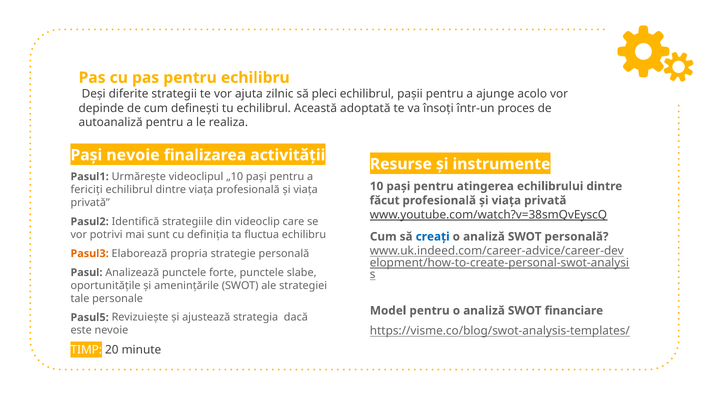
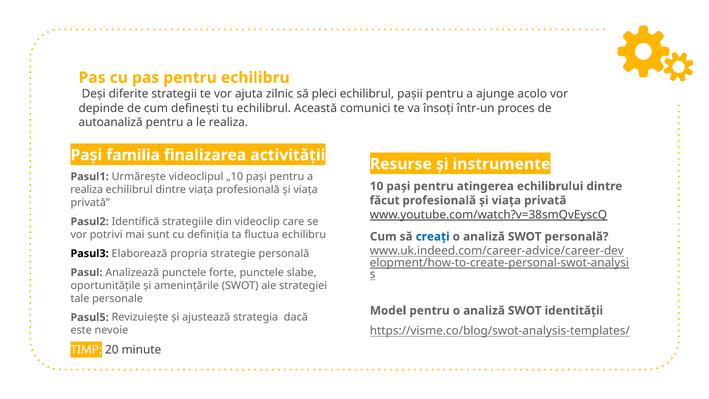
adoptată: adoptată -> comunici (365, 108)
Pași nevoie: nevoie -> familia (133, 155)
fericiți: fericiți -> realiza (87, 190)
Pasul3 colour: orange -> black (90, 253)
financiare: financiare -> identității (574, 310)
